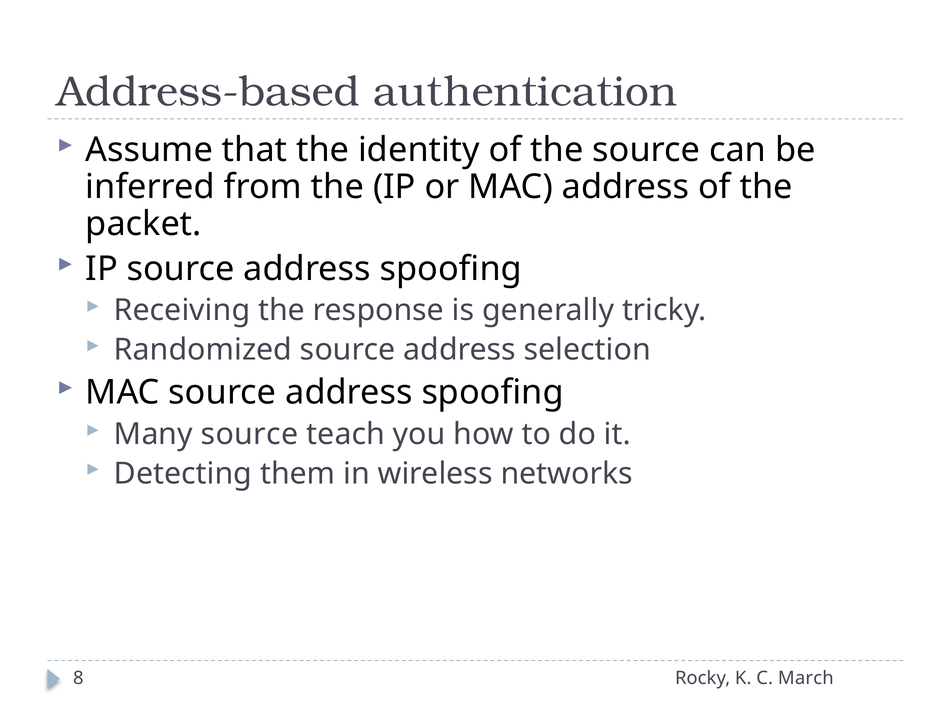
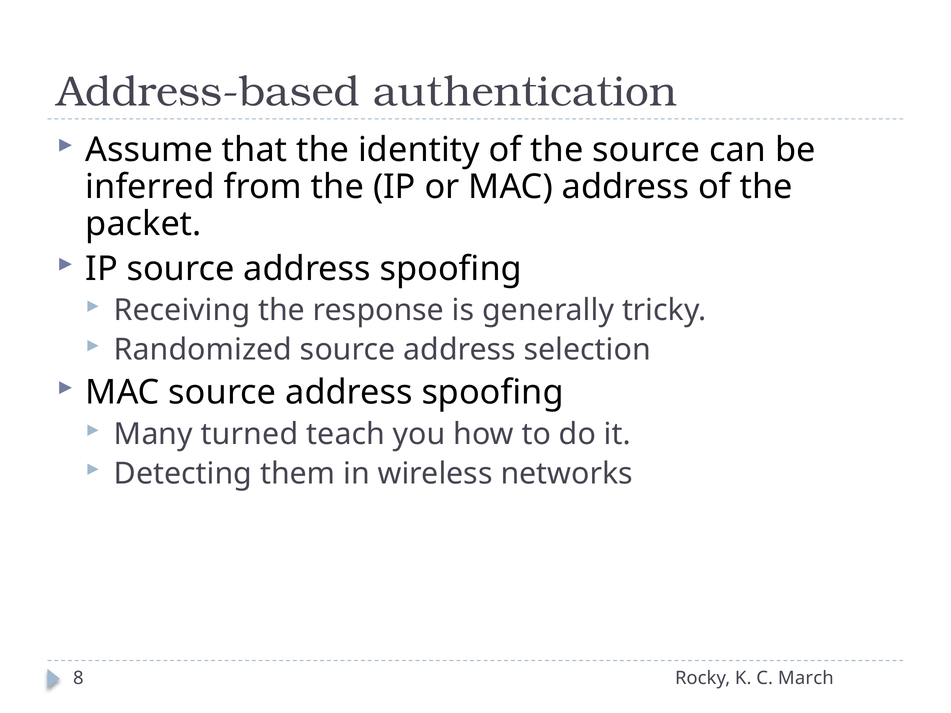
Many source: source -> turned (249, 434)
